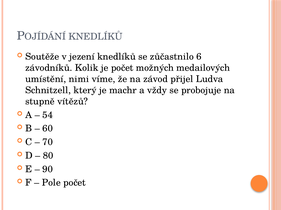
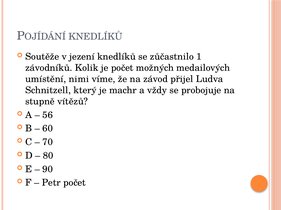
6: 6 -> 1 (199, 57)
54: 54 -> 56 (48, 115)
Pole: Pole -> Petr (51, 183)
